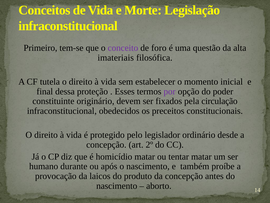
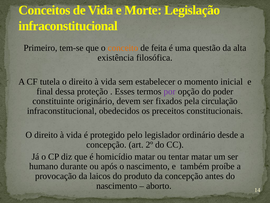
conceito colour: purple -> orange (123, 48)
foro: foro -> feita (159, 48)
imateriais: imateriais -> existência (116, 58)
